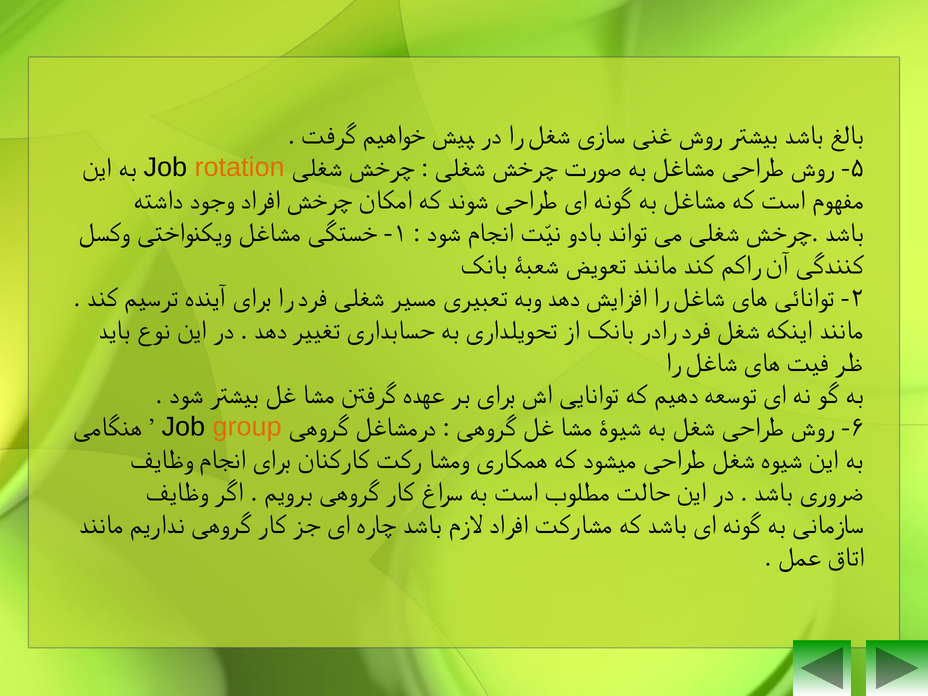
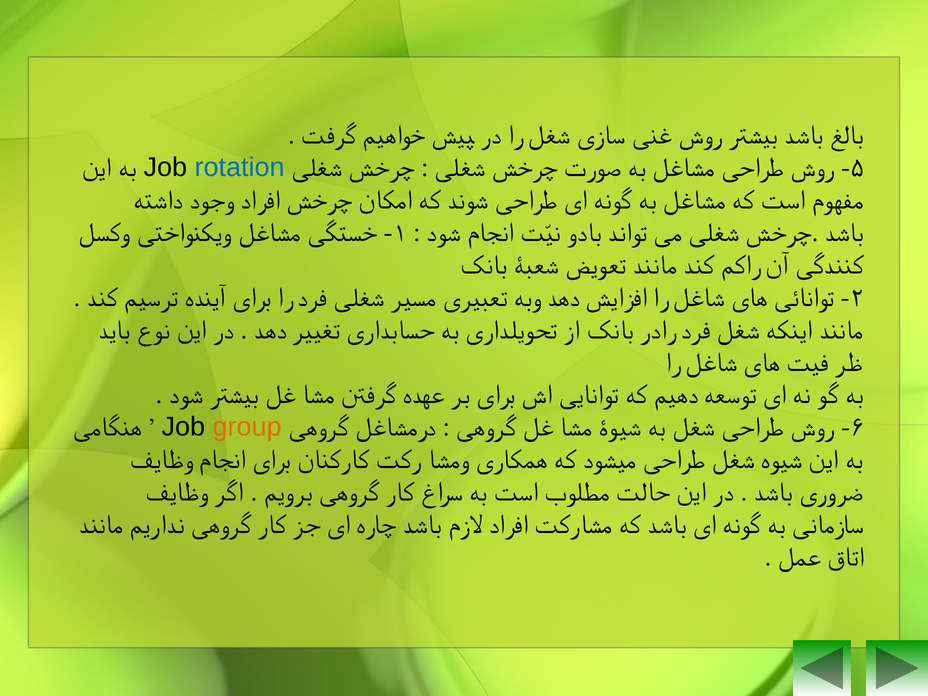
rotation colour: orange -> blue (240, 167)
